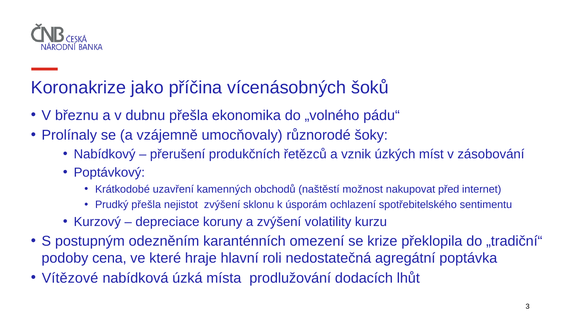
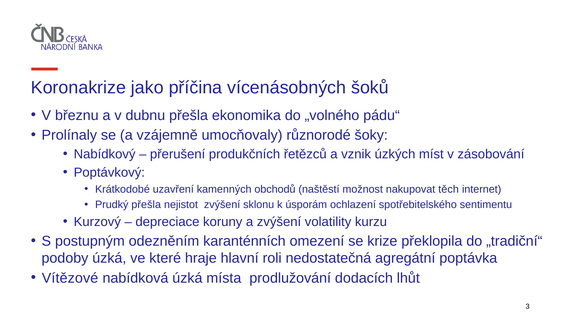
před: před -> těch (449, 189)
podoby cena: cena -> úzká (109, 258)
